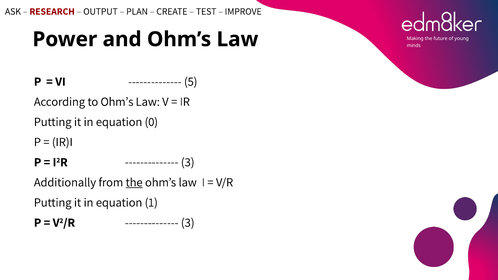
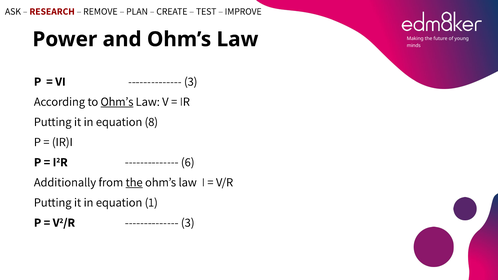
OUTPUT: OUTPUT -> REMOVE (100, 11)
5: 5 -> 3 (191, 82)
Ohm’s underline: none -> present (117, 102)
0: 0 -> 8 (151, 122)
3: 3 -> 6 (188, 162)
